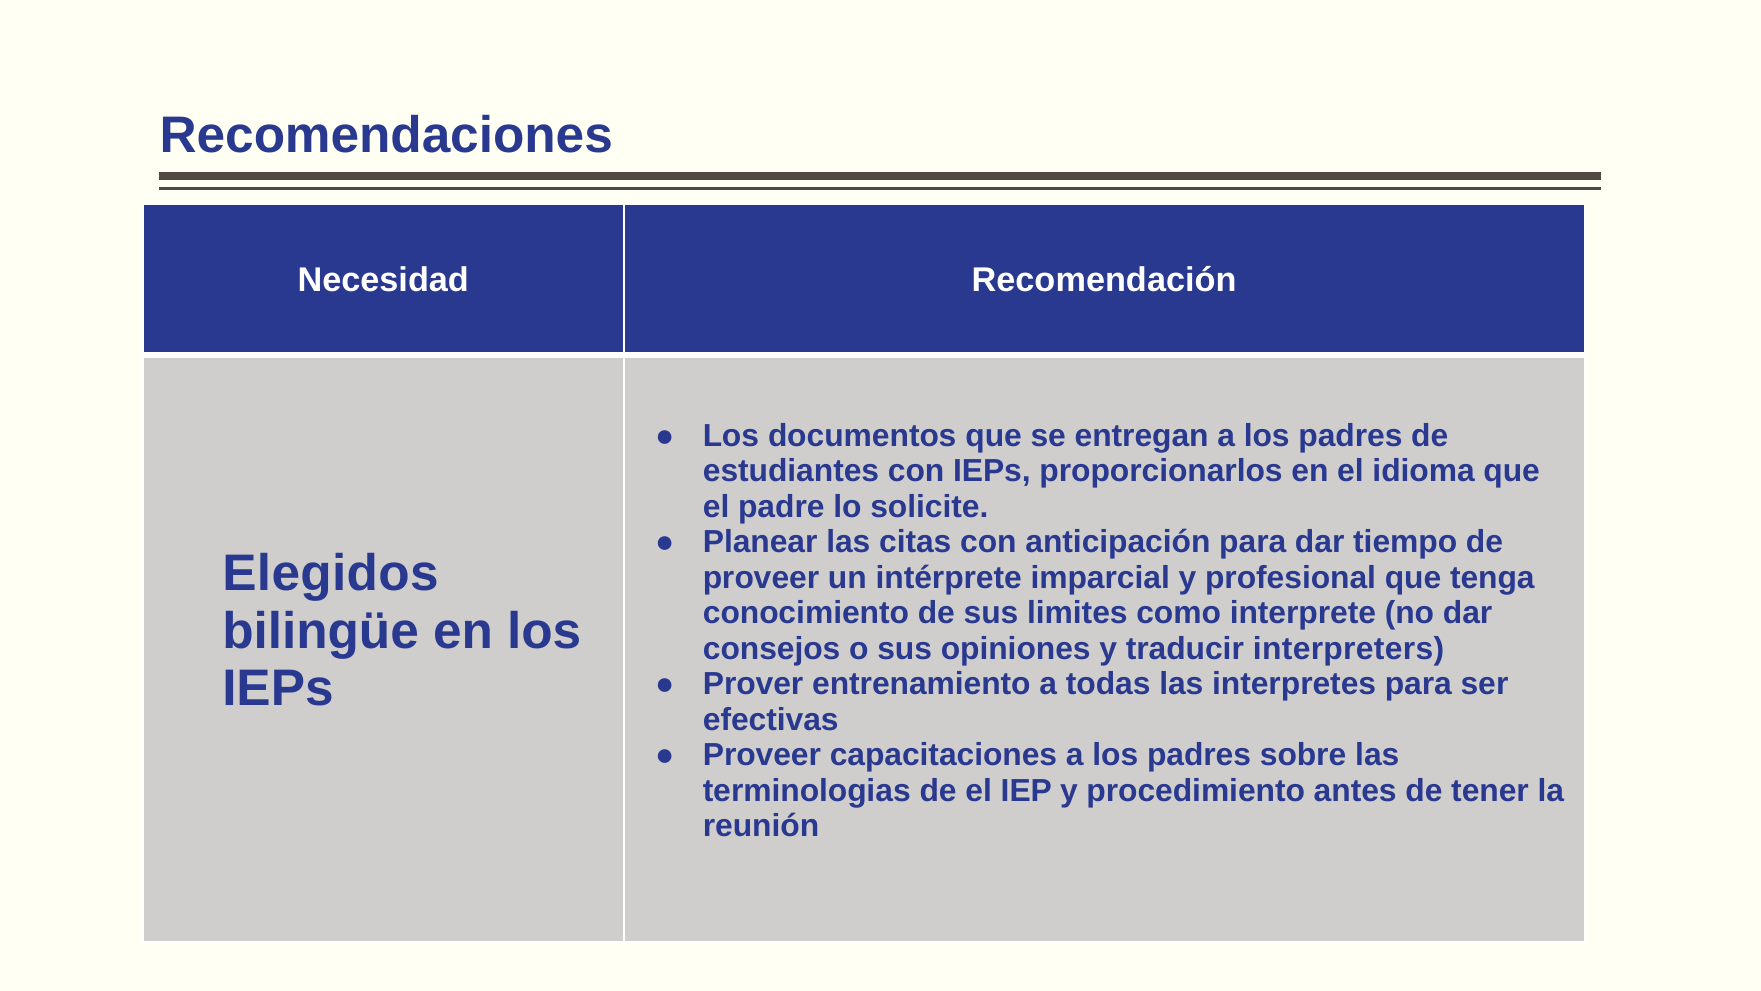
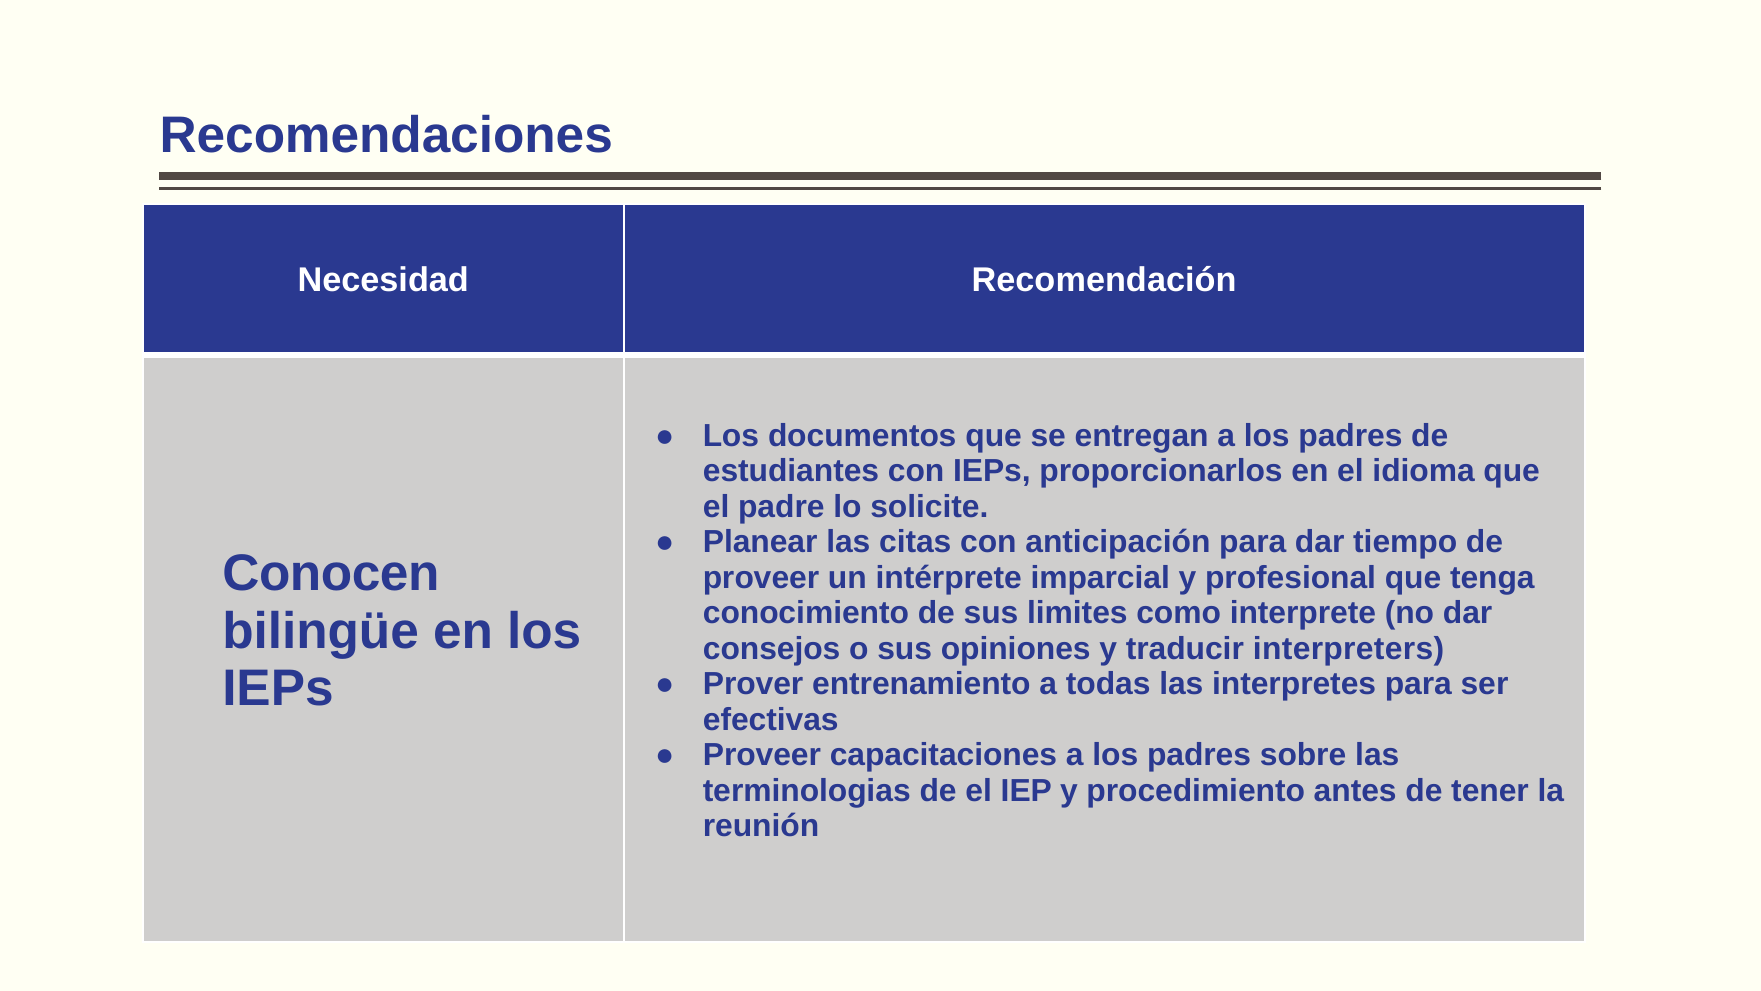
Elegidos: Elegidos -> Conocen (331, 574)
